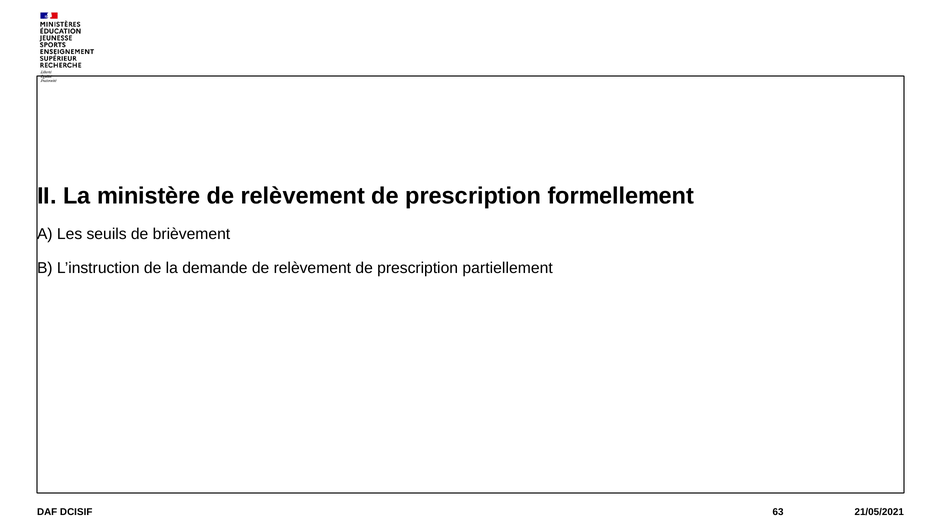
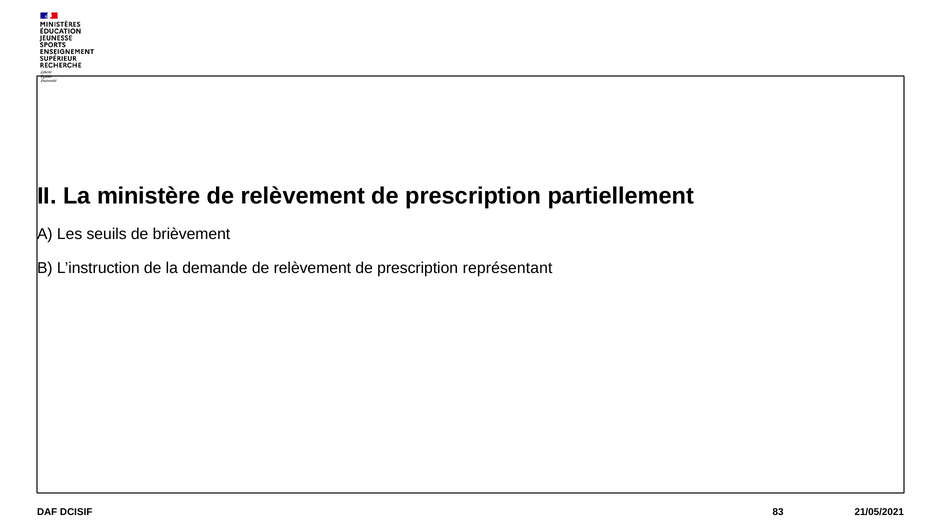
formellement: formellement -> partiellement (621, 196)
partiellement: partiellement -> représentant (508, 268)
63: 63 -> 83 (778, 511)
